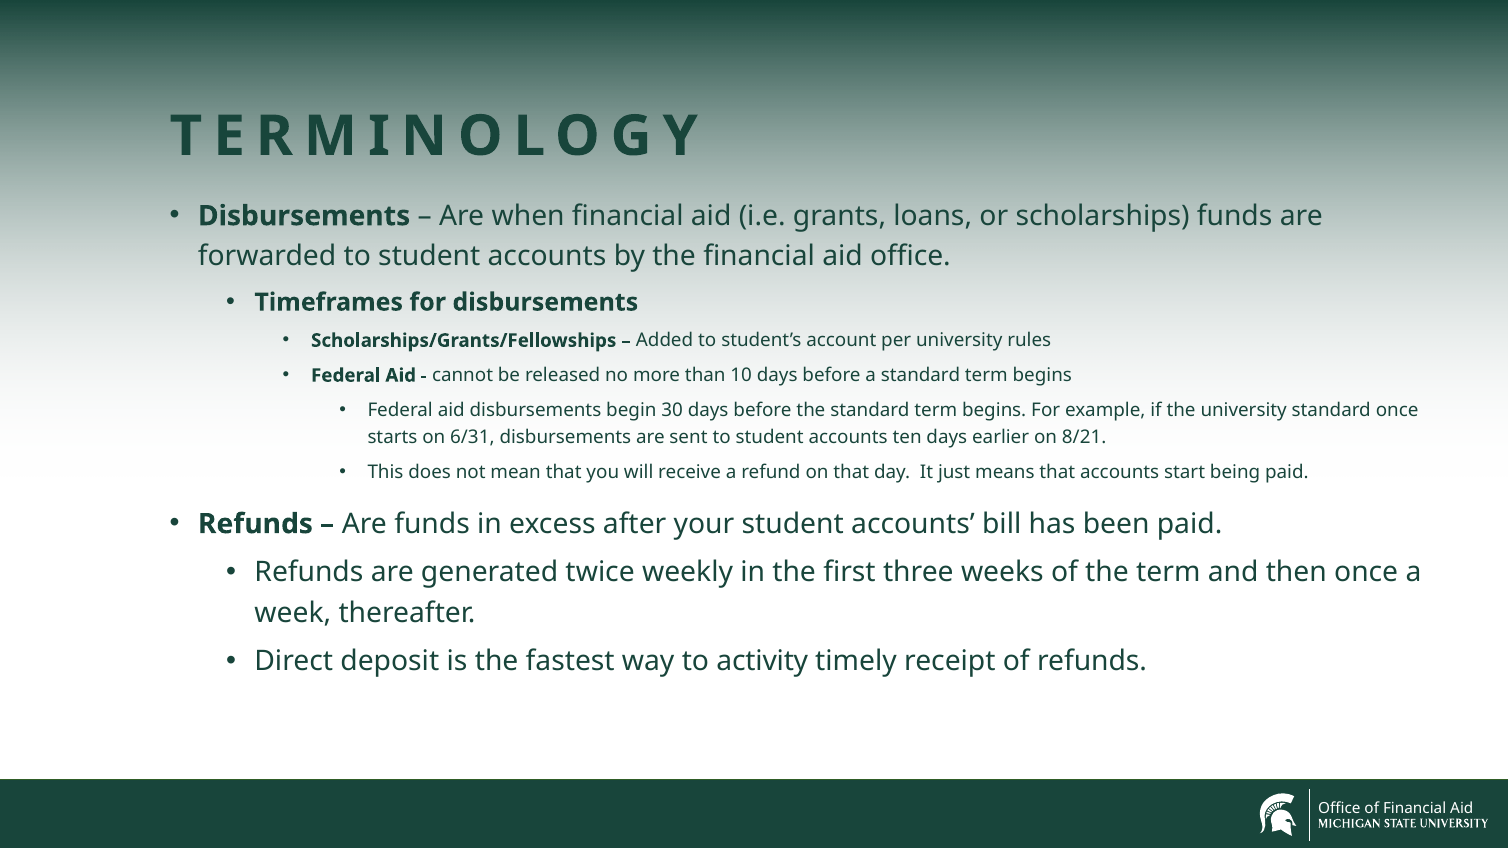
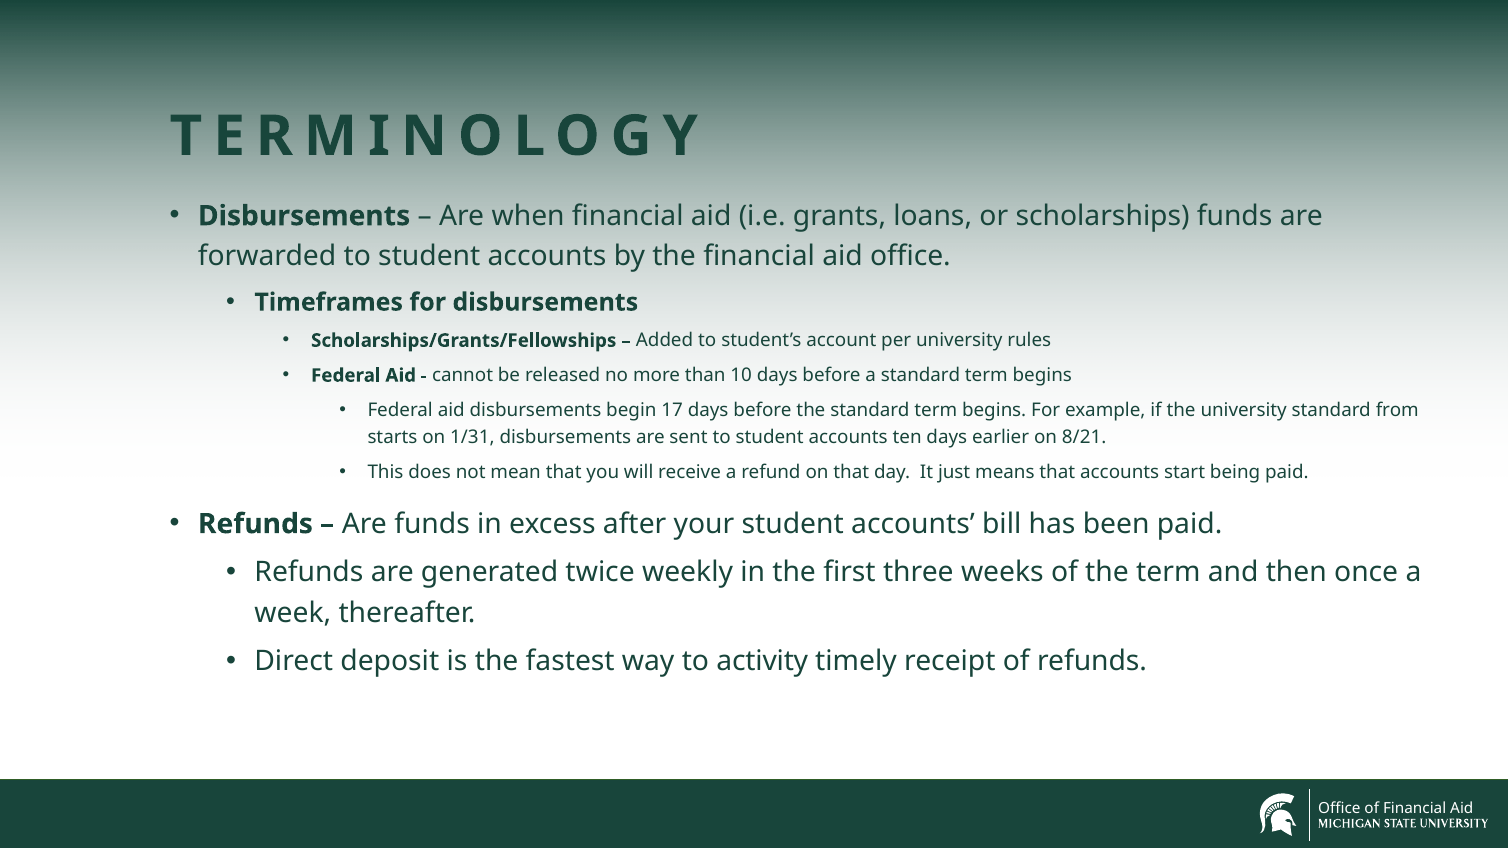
30: 30 -> 17 (672, 411)
standard once: once -> from (1397, 411)
6/31: 6/31 -> 1/31 (472, 438)
